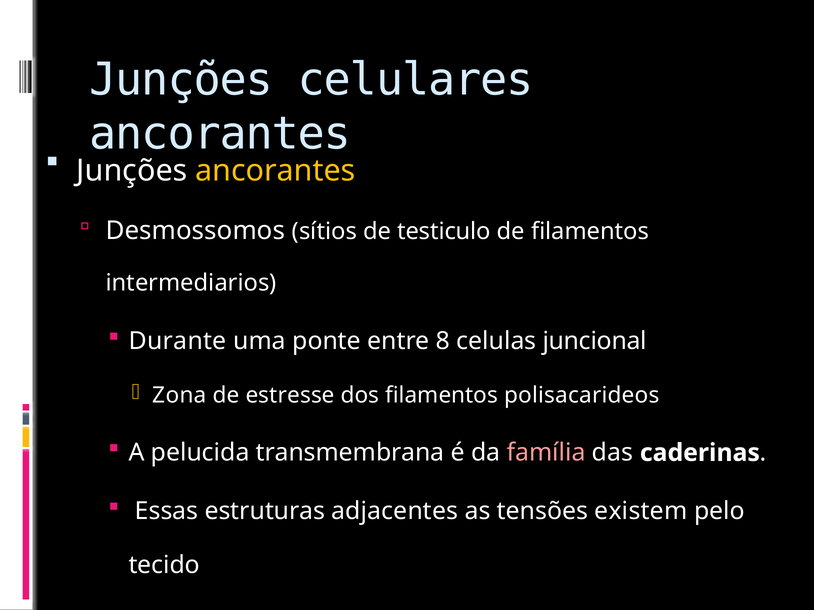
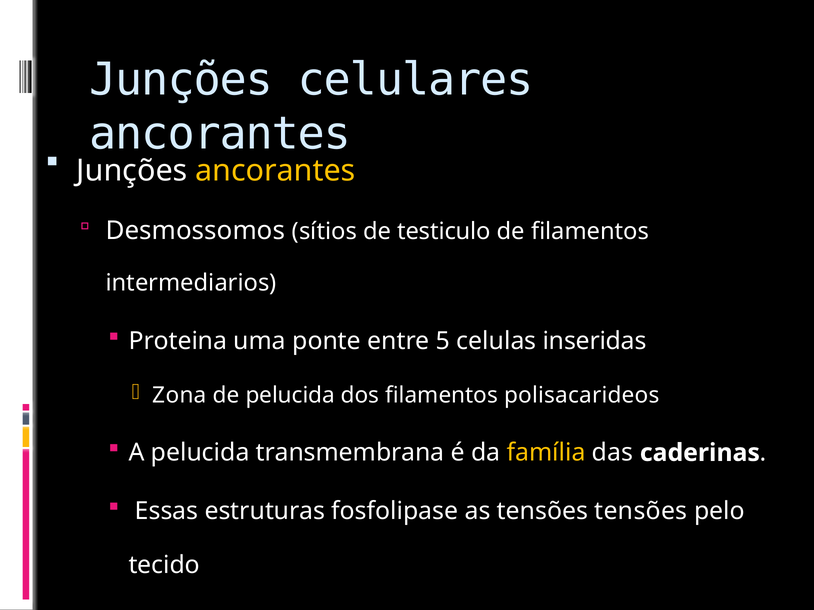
Durante: Durante -> Proteina (178, 341)
8: 8 -> 5 (443, 341)
juncional: juncional -> inseridas (595, 341)
de estresse: estresse -> pelucida (290, 396)
família colour: pink -> yellow (546, 453)
adjacentes: adjacentes -> fosfolipase (395, 512)
tensões existem: existem -> tensões (641, 512)
